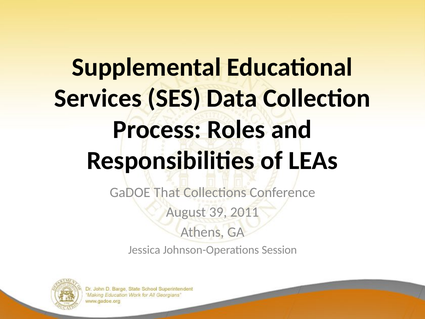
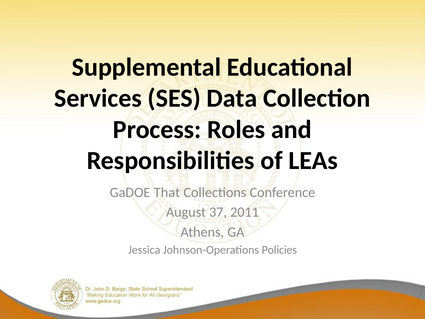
39: 39 -> 37 (218, 212)
Session: Session -> Policies (279, 250)
